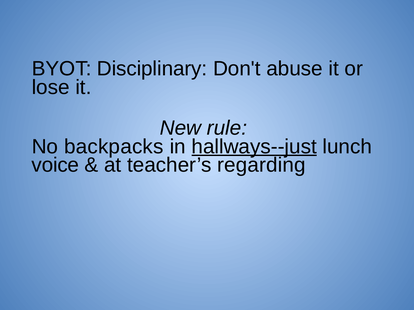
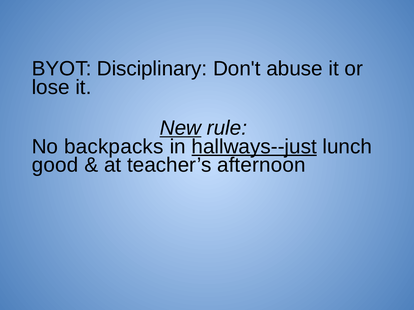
New underline: none -> present (181, 128)
voice: voice -> good (55, 165)
regarding: regarding -> afternoon (261, 165)
